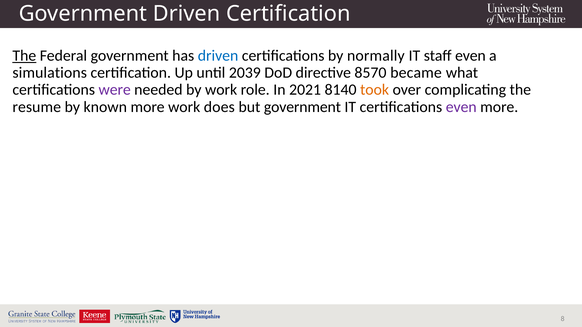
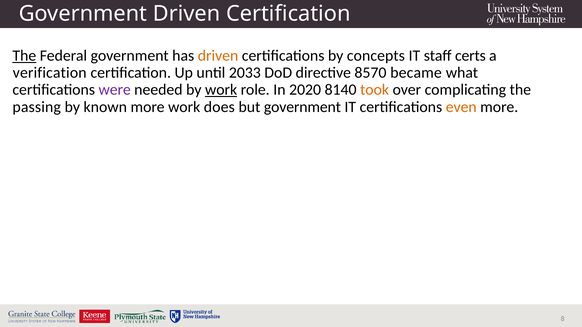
driven colour: blue -> orange (218, 56)
normally: normally -> concepts (376, 56)
staff even: even -> certs (470, 56)
simulations: simulations -> verification (50, 73)
2039: 2039 -> 2033 (245, 73)
work underline: none -> present (221, 90)
2021: 2021 -> 2020 (305, 90)
resume: resume -> passing (37, 107)
even colour: purple -> orange (461, 107)
